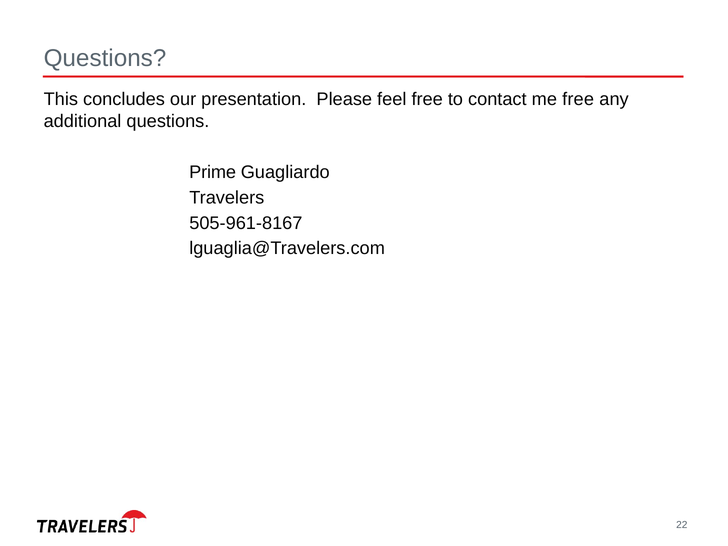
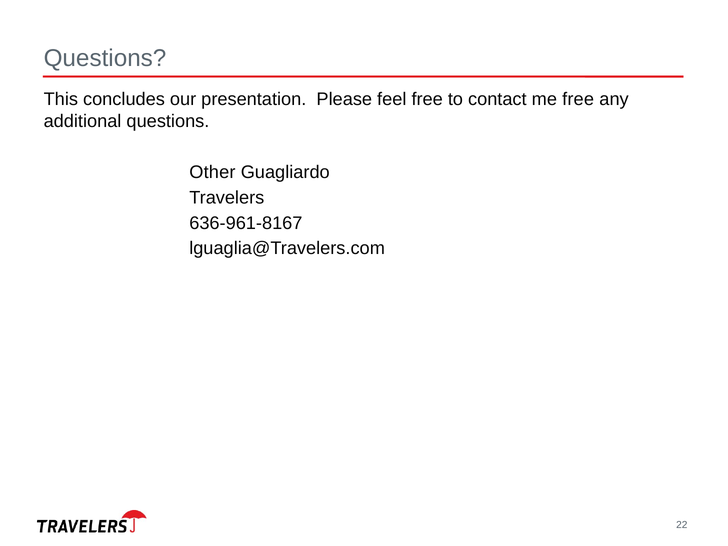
Prime: Prime -> Other (212, 172)
505-961-8167: 505-961-8167 -> 636-961-8167 (246, 223)
